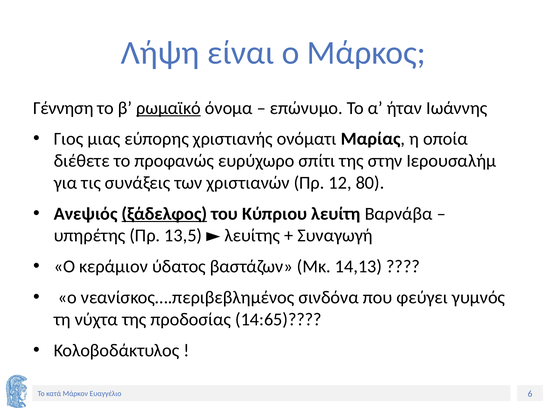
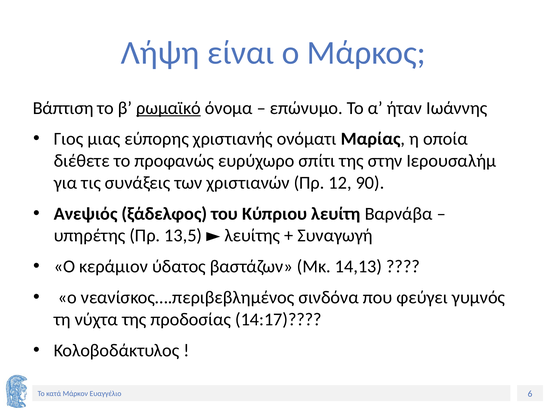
Γέννηση: Γέννηση -> Βάπτιση (63, 108)
80: 80 -> 90 (370, 183)
ξάδελφος underline: present -> none (164, 214)
14:65: 14:65 -> 14:17 (278, 320)
